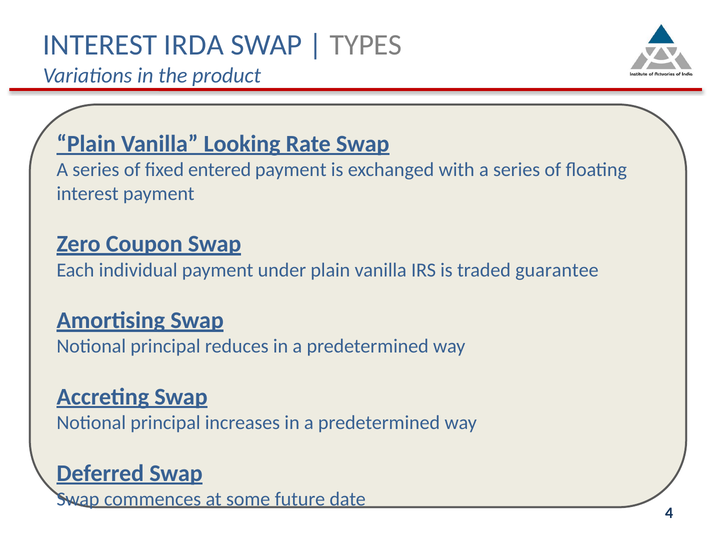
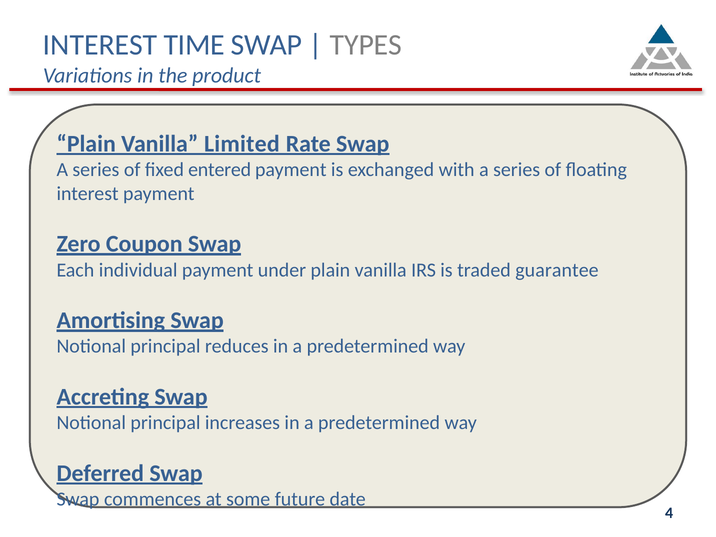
IRDA: IRDA -> TIME (194, 45)
Looking: Looking -> Limited (242, 144)
